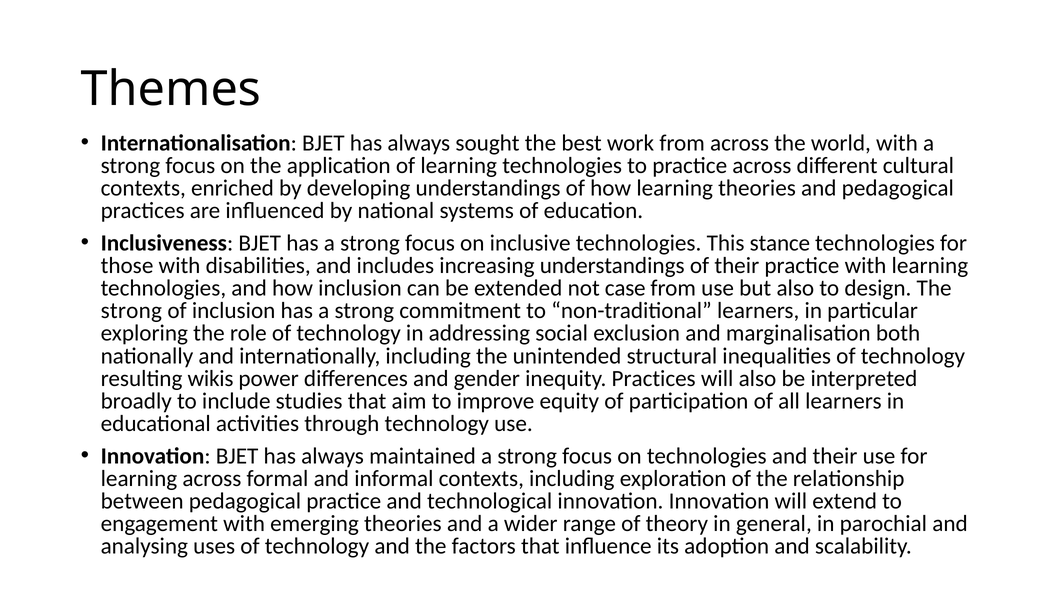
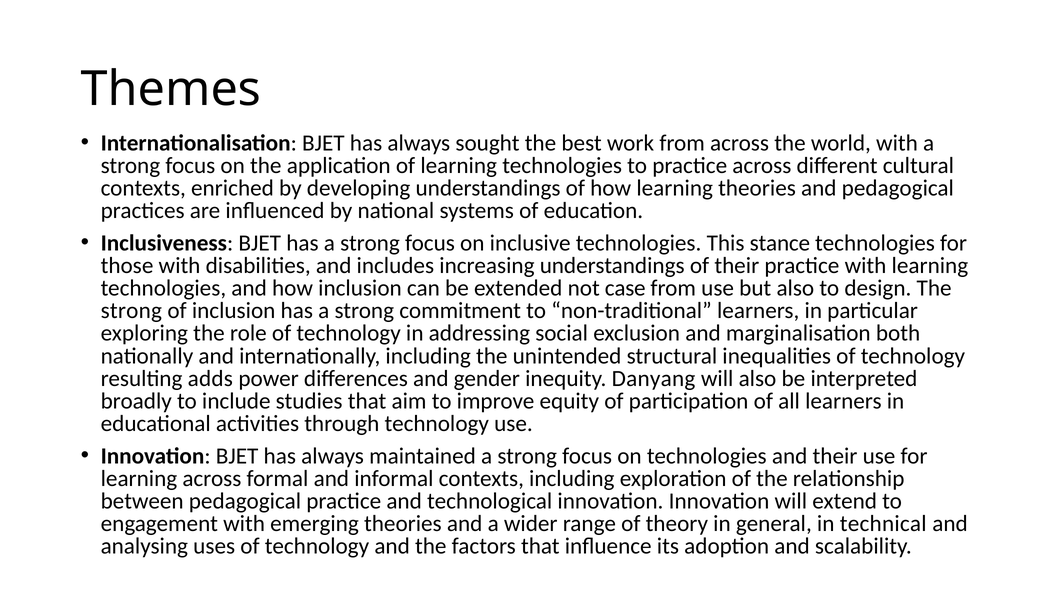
wikis: wikis -> adds (210, 379)
inequity Practices: Practices -> Danyang (654, 379)
parochial: parochial -> technical (883, 524)
